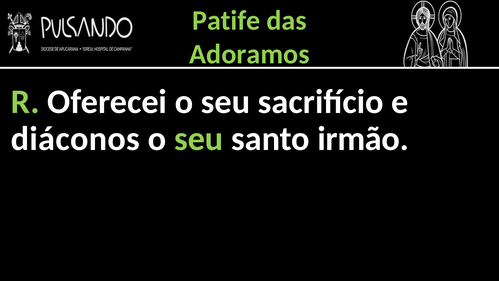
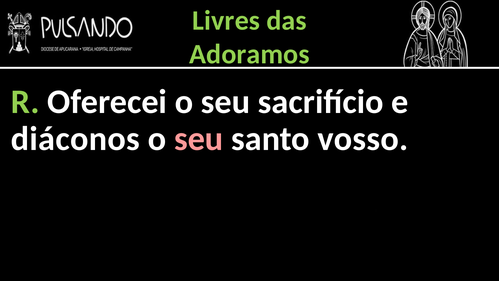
Patife: Patife -> Livres (226, 21)
seu colour: light green -> pink (199, 139)
irmão: irmão -> vosso (363, 139)
